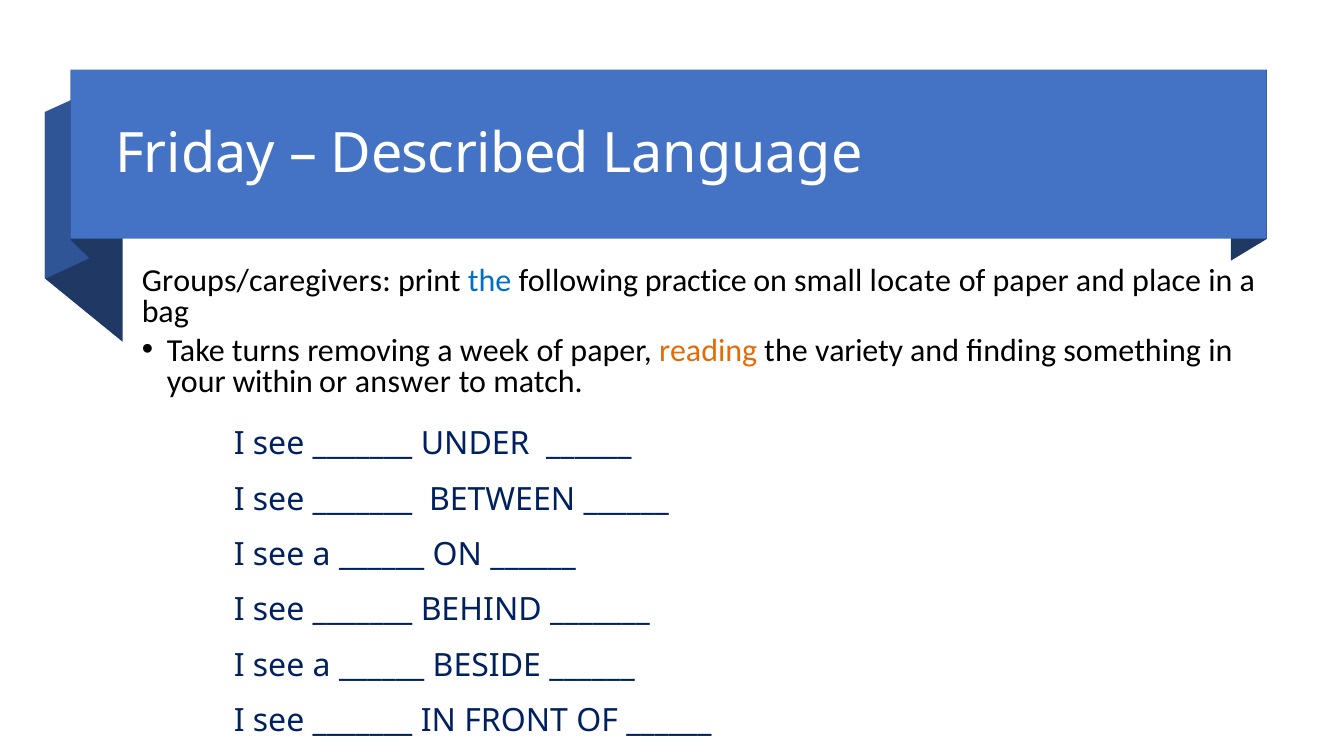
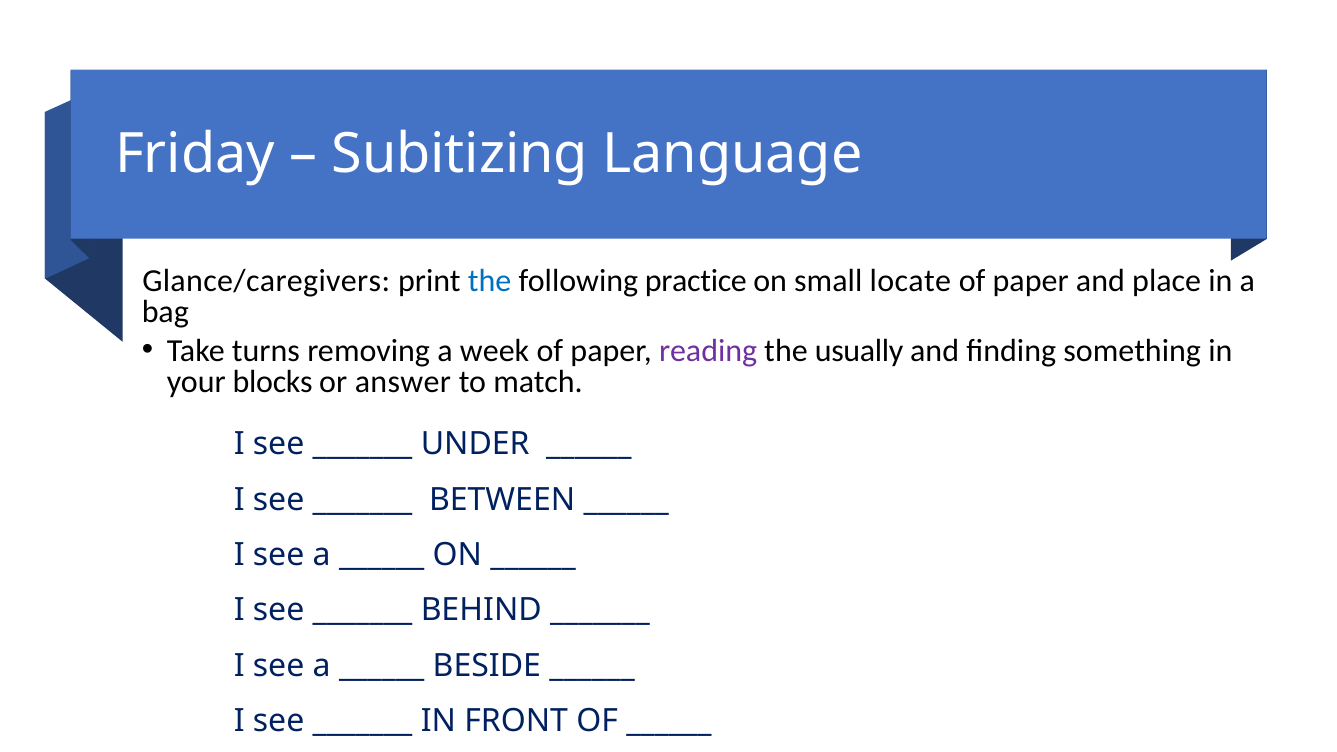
Described: Described -> Subitizing (460, 154)
Groups/caregivers: Groups/caregivers -> Glance/caregivers (266, 281)
reading colour: orange -> purple (708, 351)
variety: variety -> usually (859, 351)
within: within -> blocks (273, 382)
